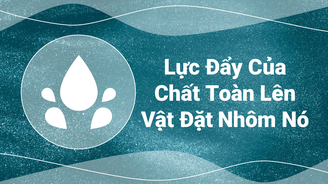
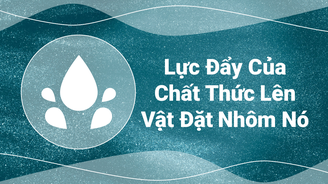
Toàn: Toàn -> Thức (230, 94)
